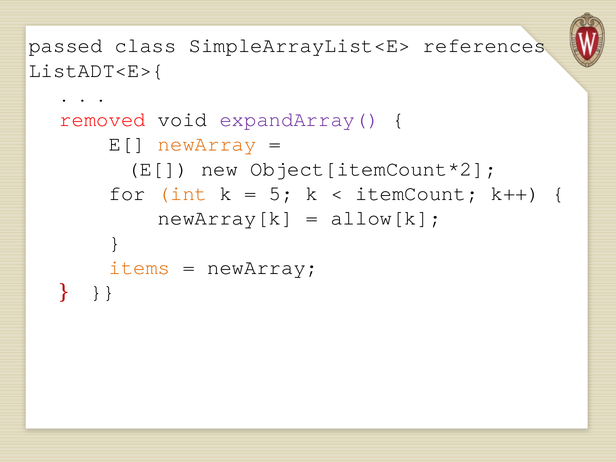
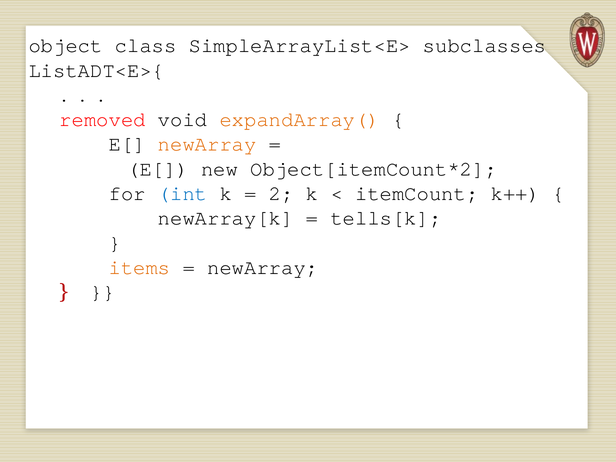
passed: passed -> object (66, 46)
references: references -> subclasses (485, 46)
expandArray( colour: purple -> orange (300, 120)
int colour: orange -> blue (183, 193)
5: 5 -> 2 (281, 193)
allow[k: allow[k -> tells[k (386, 218)
